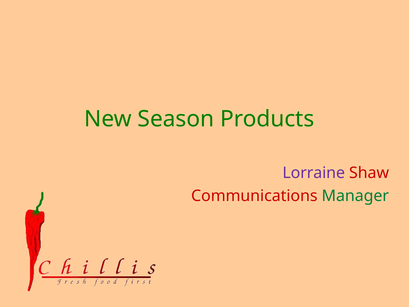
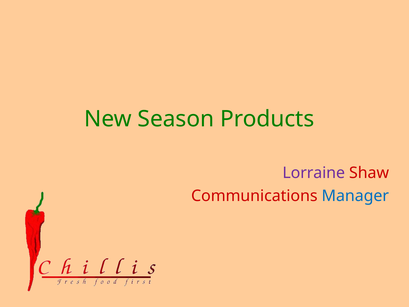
Manager colour: green -> blue (355, 196)
